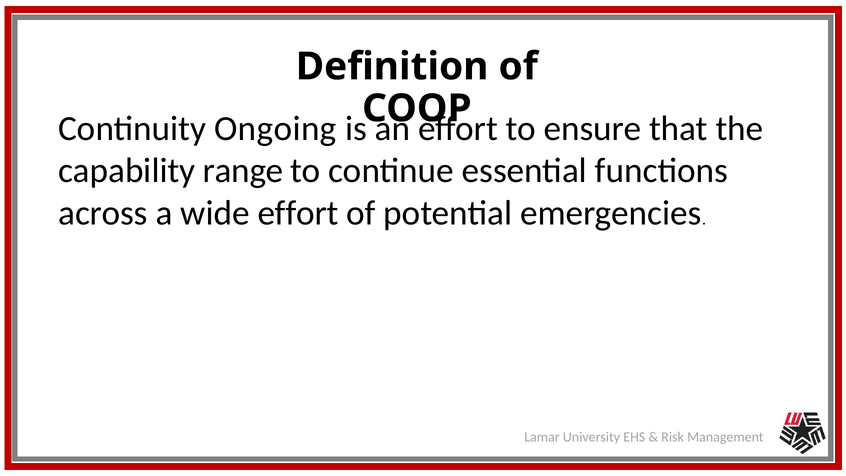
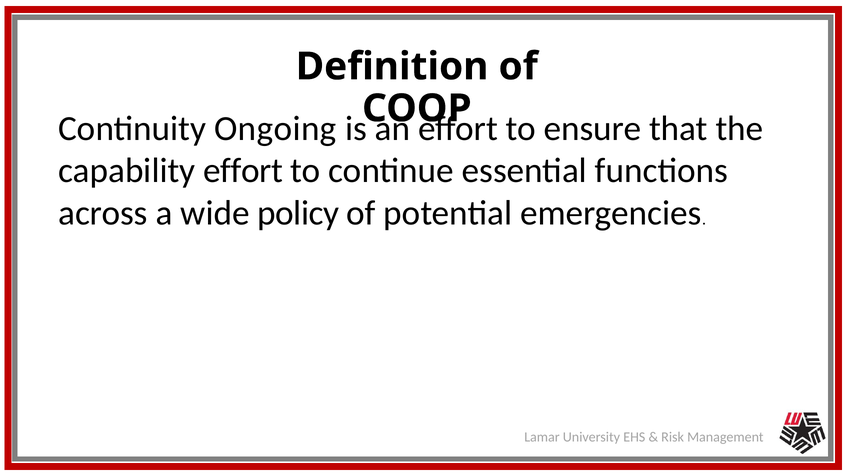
capability range: range -> effort (243, 171)
wide effort: effort -> policy (298, 213)
